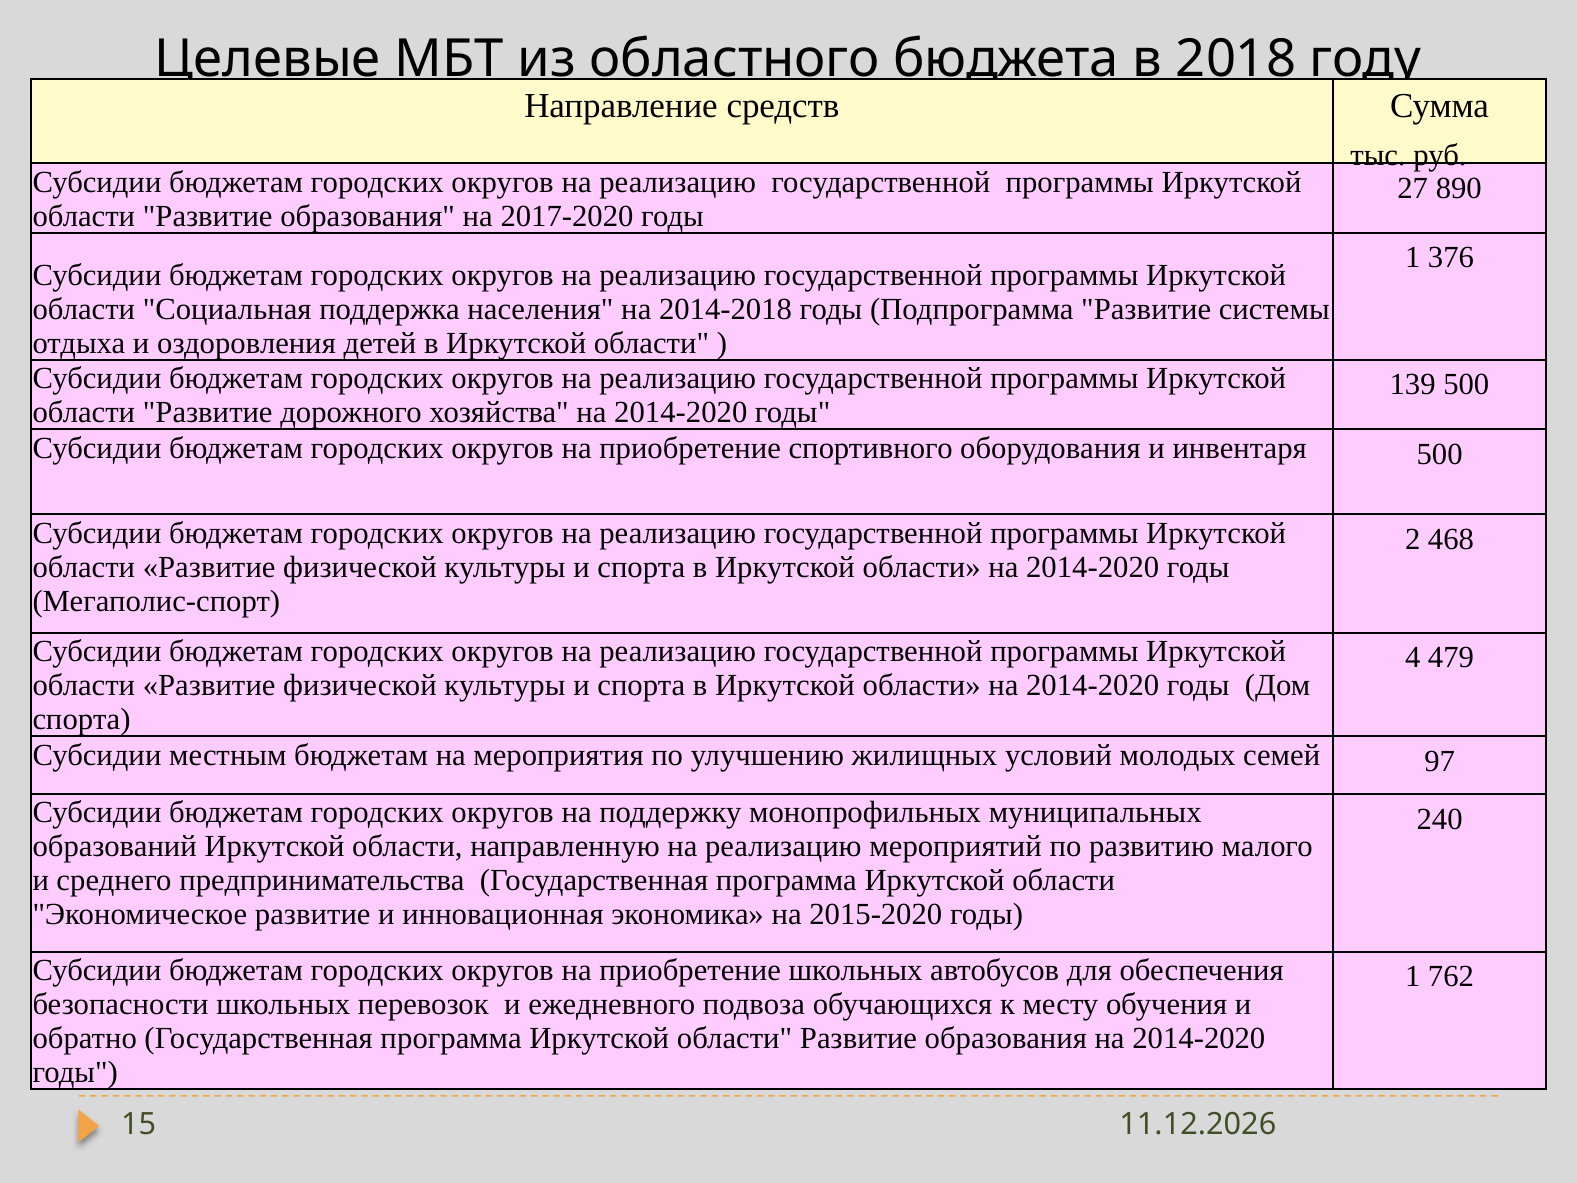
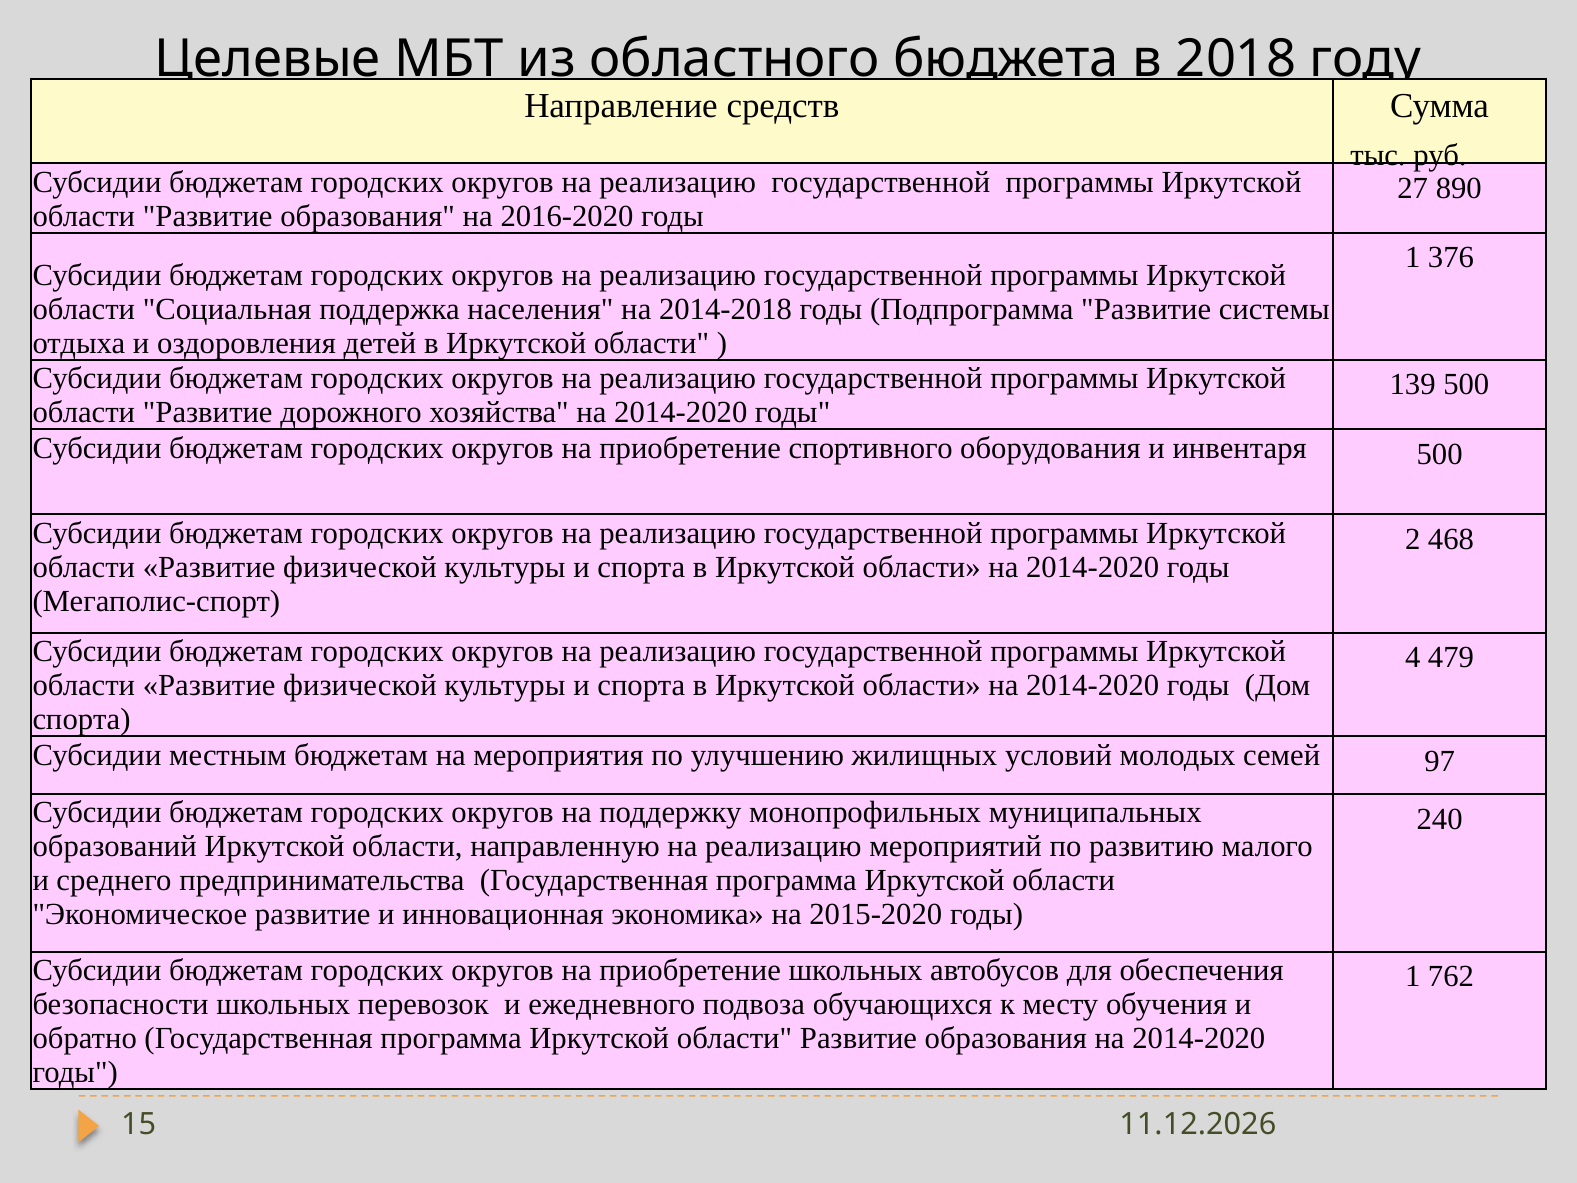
2017-2020: 2017-2020 -> 2016-2020 (567, 216)
